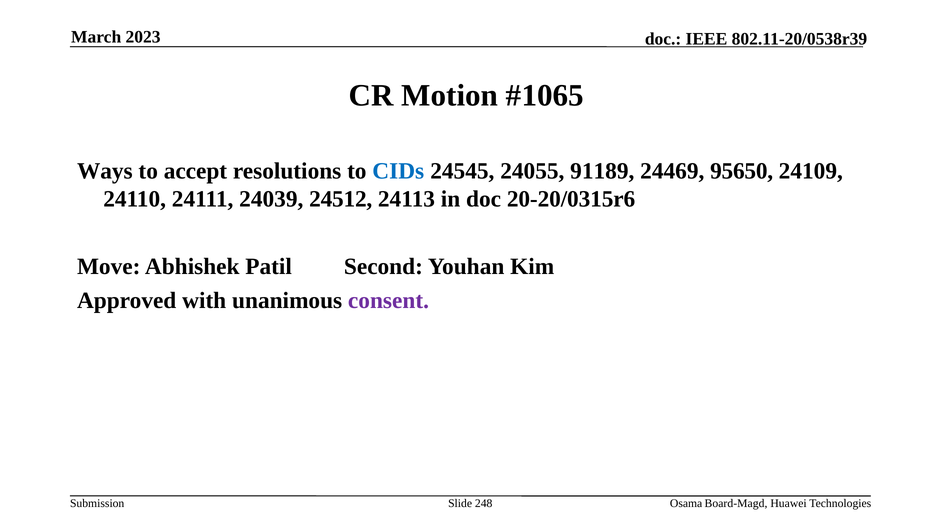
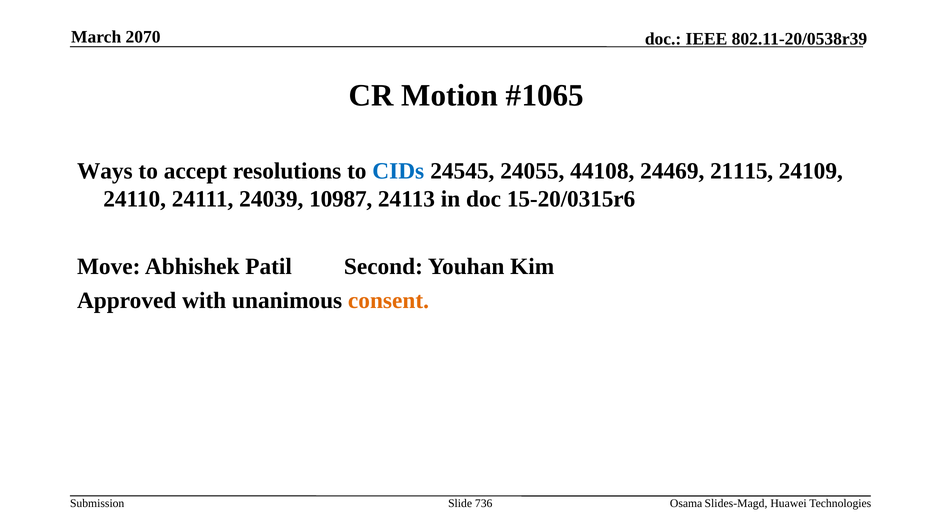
2023: 2023 -> 2070 (143, 37)
91189: 91189 -> 44108 (602, 171)
95650: 95650 -> 21115 (742, 171)
24512: 24512 -> 10987 (341, 199)
20-20/0315r6: 20-20/0315r6 -> 15-20/0315r6 (571, 199)
consent colour: purple -> orange (388, 300)
248: 248 -> 736 (484, 503)
Board-Magd: Board-Magd -> Slides-Magd (736, 503)
